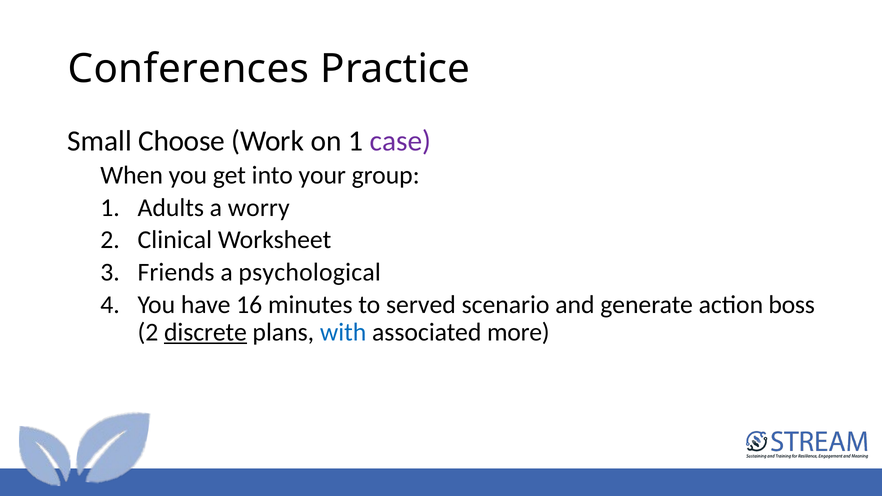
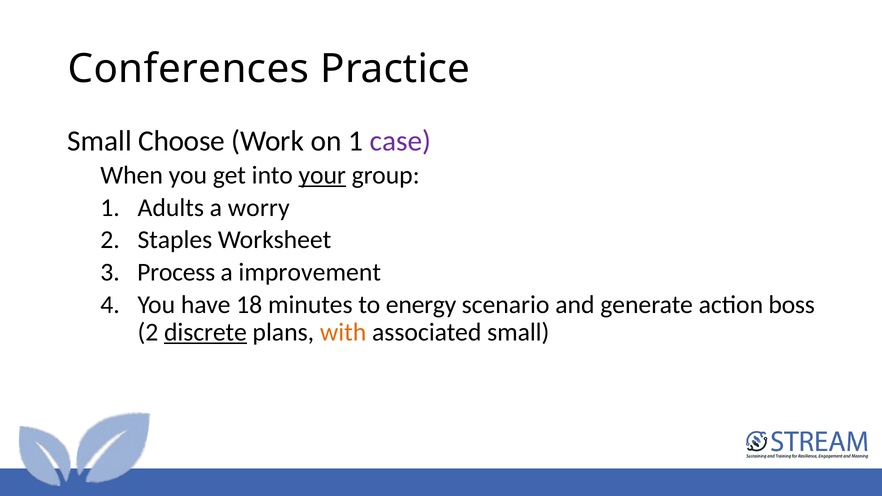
your underline: none -> present (322, 175)
Clinical: Clinical -> Staples (175, 240)
Friends: Friends -> Process (176, 272)
psychological: psychological -> improvement (310, 272)
16: 16 -> 18 (249, 305)
served: served -> energy (421, 305)
with colour: blue -> orange (343, 332)
associated more: more -> small (518, 332)
